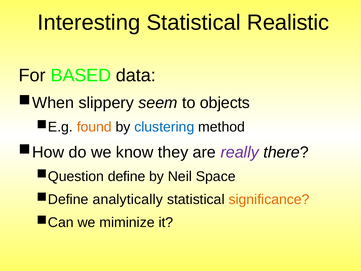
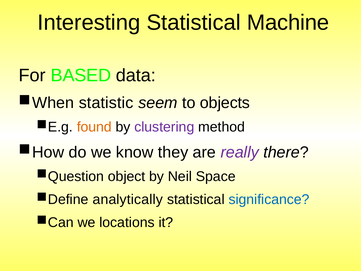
Realistic: Realistic -> Machine (288, 23)
slippery: slippery -> statistic (106, 103)
clustering colour: blue -> purple (164, 127)
define: define -> object (127, 176)
significance colour: orange -> blue (269, 199)
miminize: miminize -> locations (127, 222)
